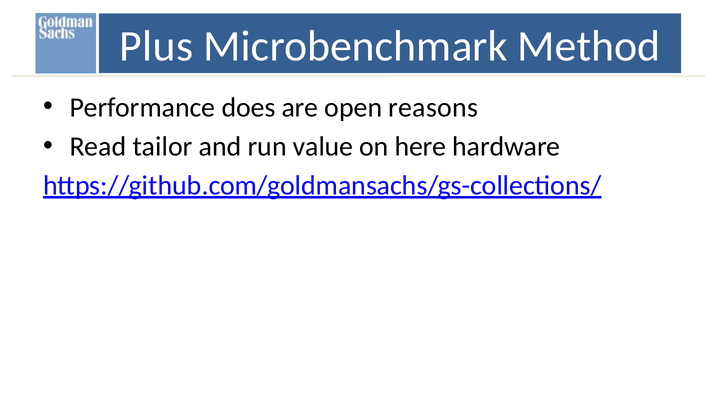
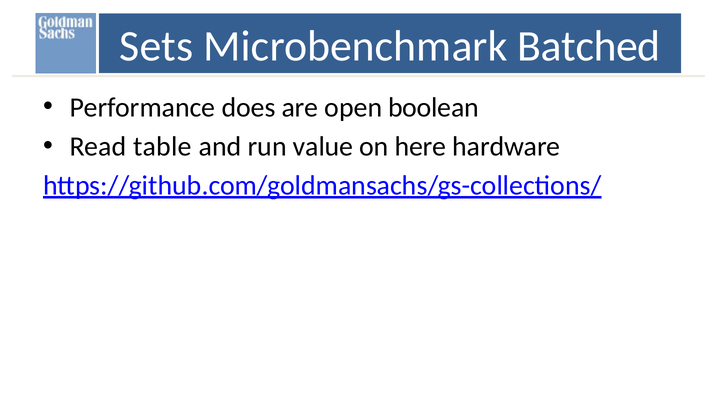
Plus: Plus -> Sets (156, 46)
Method: Method -> Batched (589, 46)
reasons: reasons -> boolean (433, 107)
tailor: tailor -> table (162, 146)
